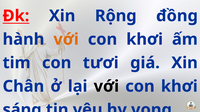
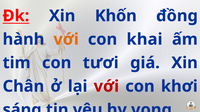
Rộng: Rộng -> Khốn (116, 16)
khơi: khơi -> khai (145, 39)
với colour: black -> red (106, 87)
